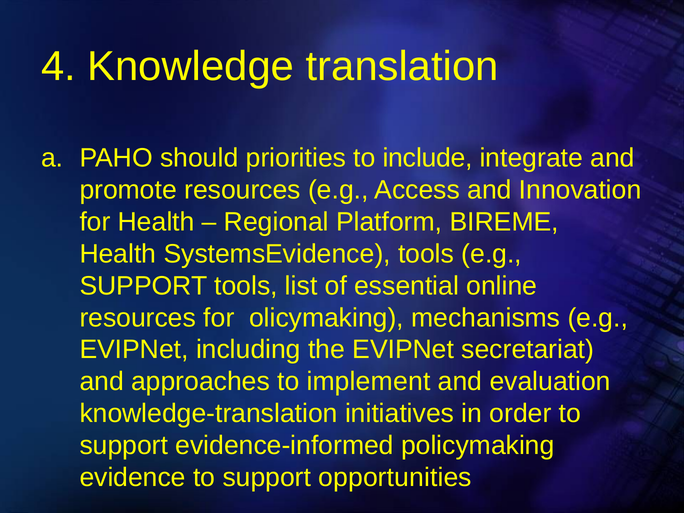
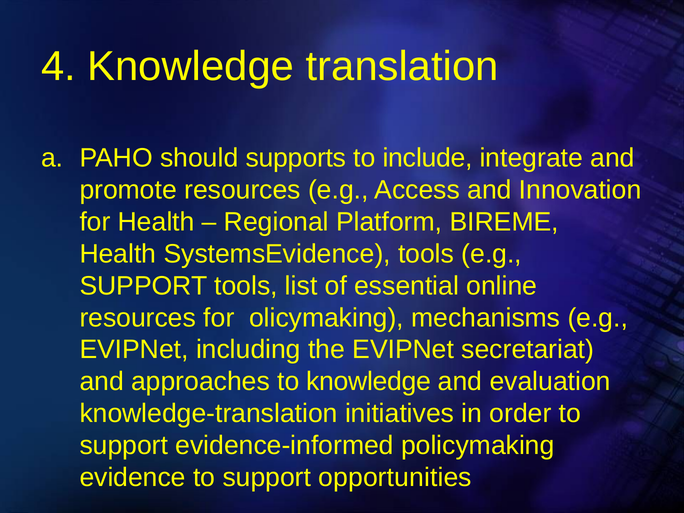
priorities: priorities -> supports (296, 158)
to implement: implement -> knowledge (369, 382)
